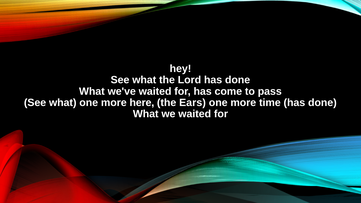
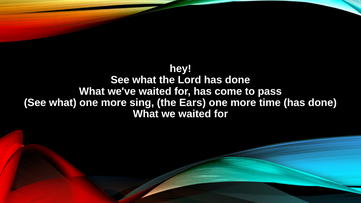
here: here -> sing (142, 103)
